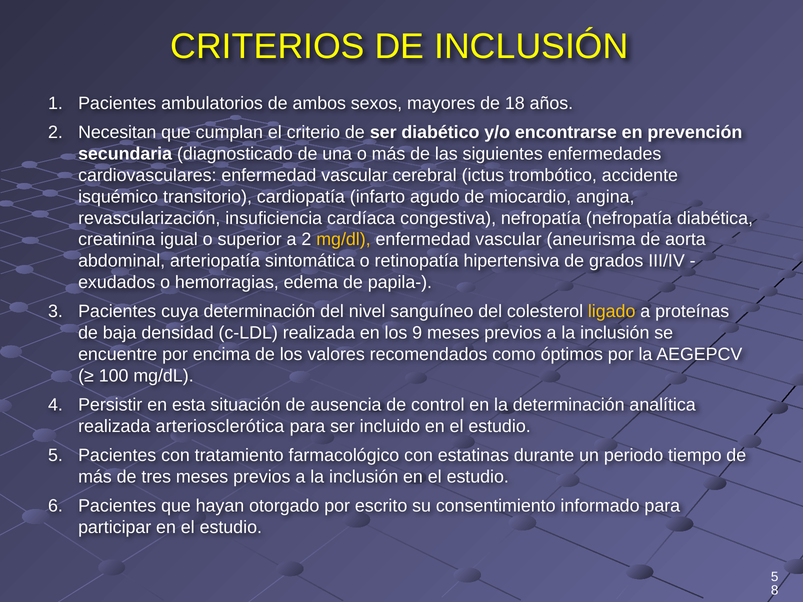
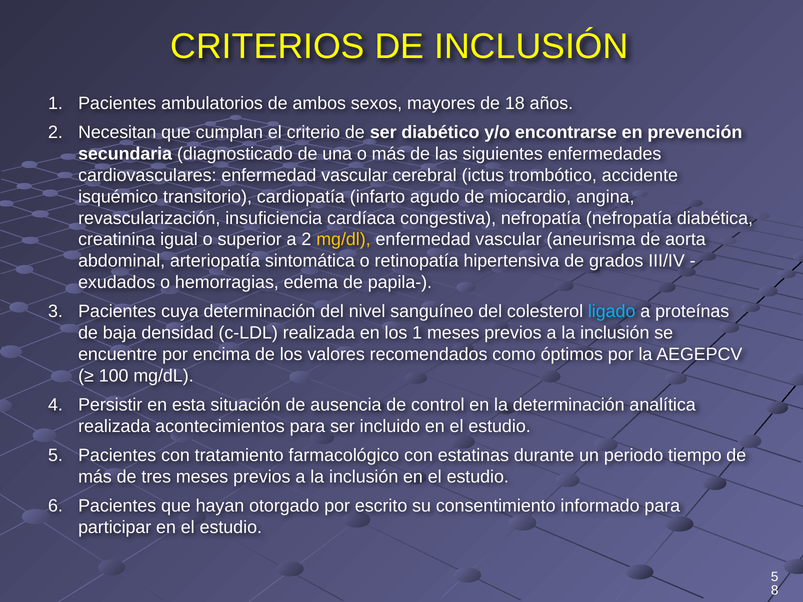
ligado colour: yellow -> light blue (612, 312)
los 9: 9 -> 1 (417, 333)
arteriosclerótica: arteriosclerótica -> acontecimientos (220, 426)
